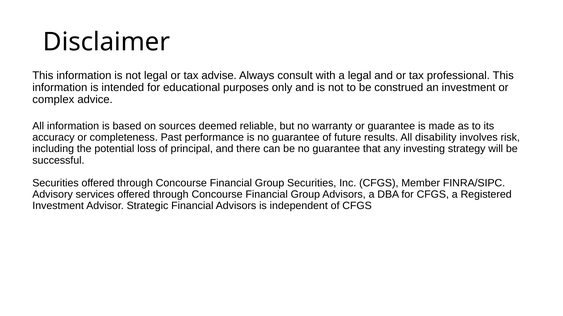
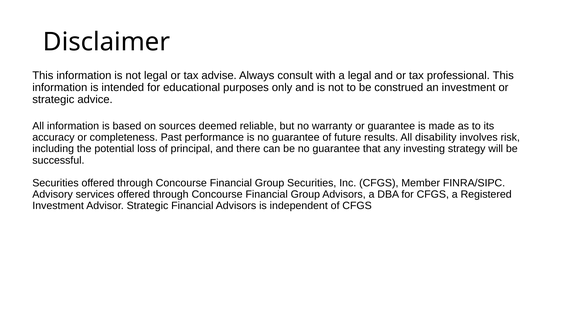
complex: complex -> strategic (53, 100)
